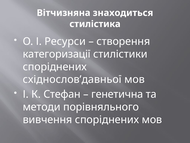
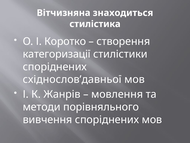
Ресурси: Ресурси -> Коротко (65, 41)
Стефан: Стефан -> Жанрів (62, 94)
генетична: генетична -> мовлення (117, 94)
